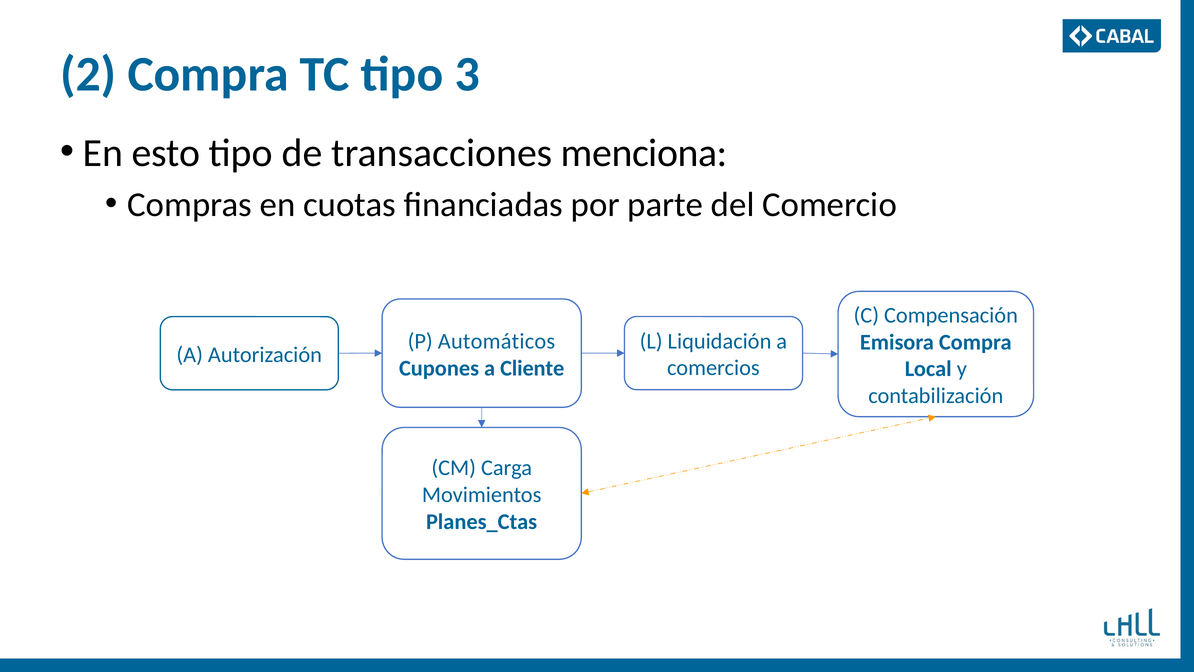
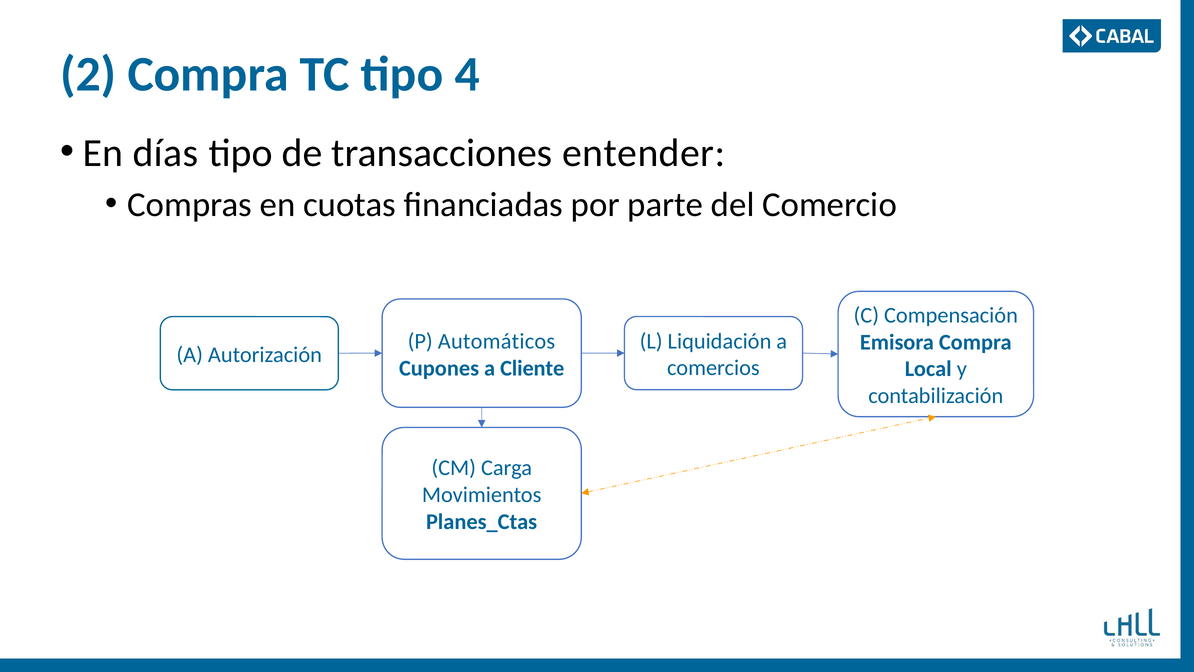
3: 3 -> 4 (467, 74)
esto: esto -> días (166, 153)
menciona: menciona -> entender (644, 153)
